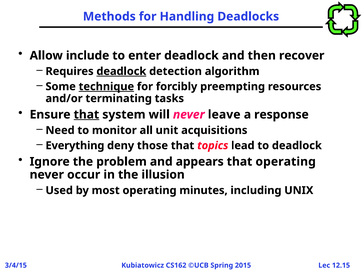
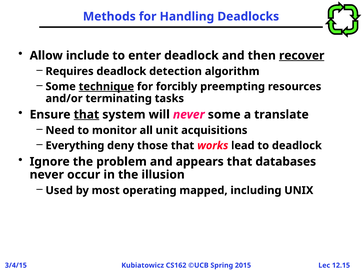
recover underline: none -> present (302, 56)
deadlock underline: present -> none (121, 71)
never leave: leave -> some (224, 115)
response: response -> translate (281, 115)
topics: topics -> works (213, 146)
that operating: operating -> databases (286, 162)
minutes: minutes -> mapped (203, 191)
